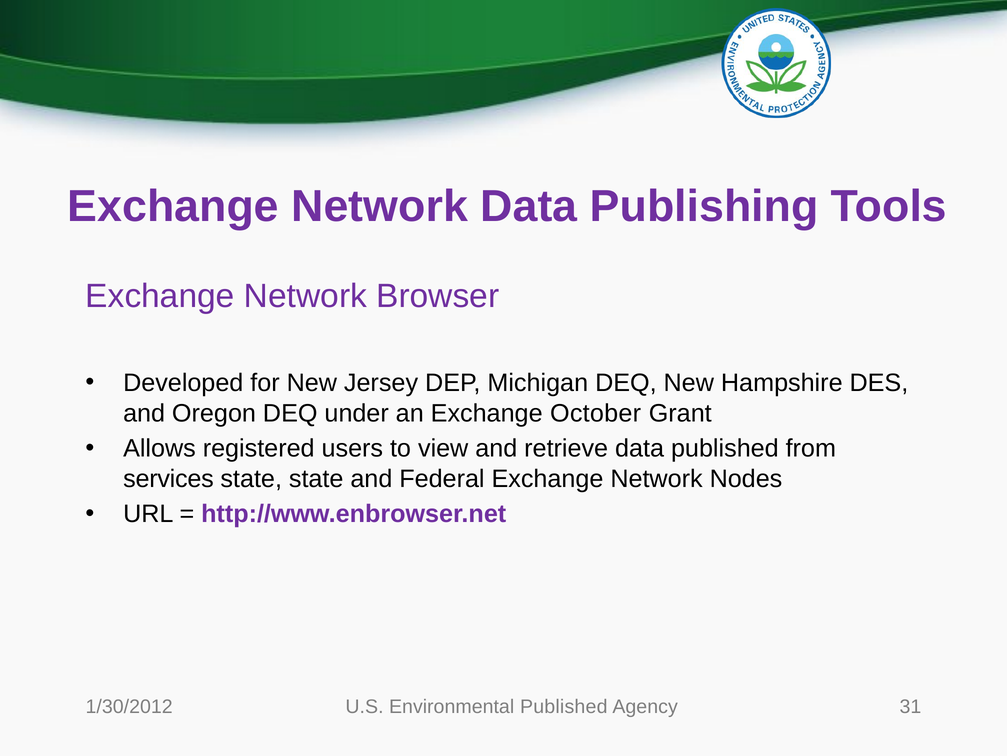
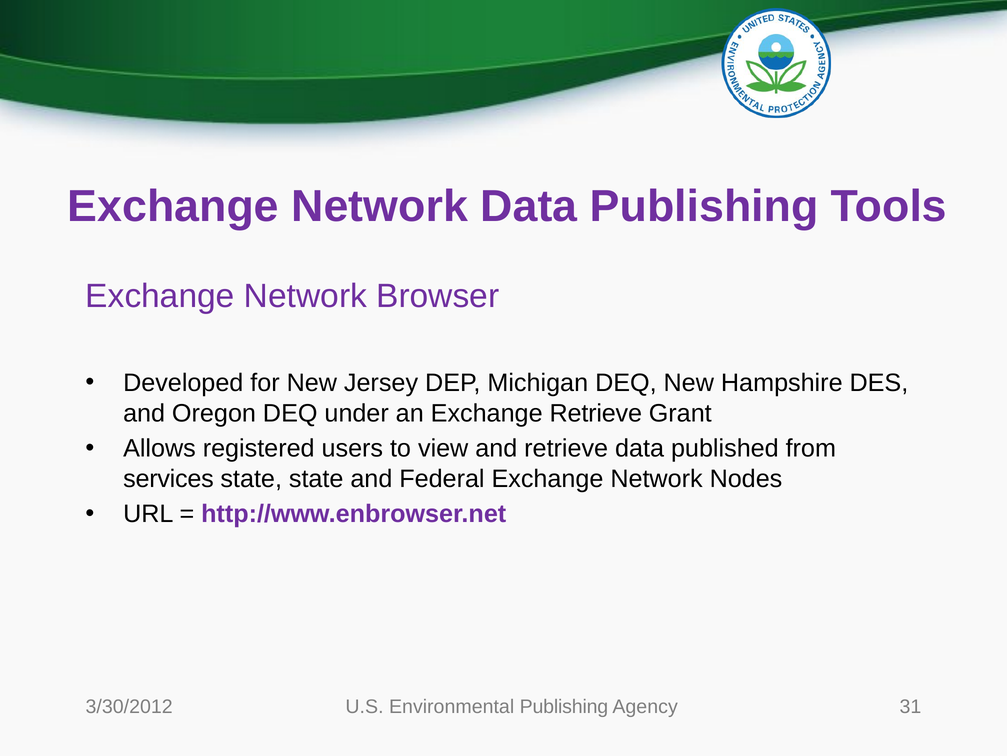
Exchange October: October -> Retrieve (596, 413)
1/30/2012: 1/30/2012 -> 3/30/2012 (129, 706)
Environmental Published: Published -> Publishing (564, 706)
